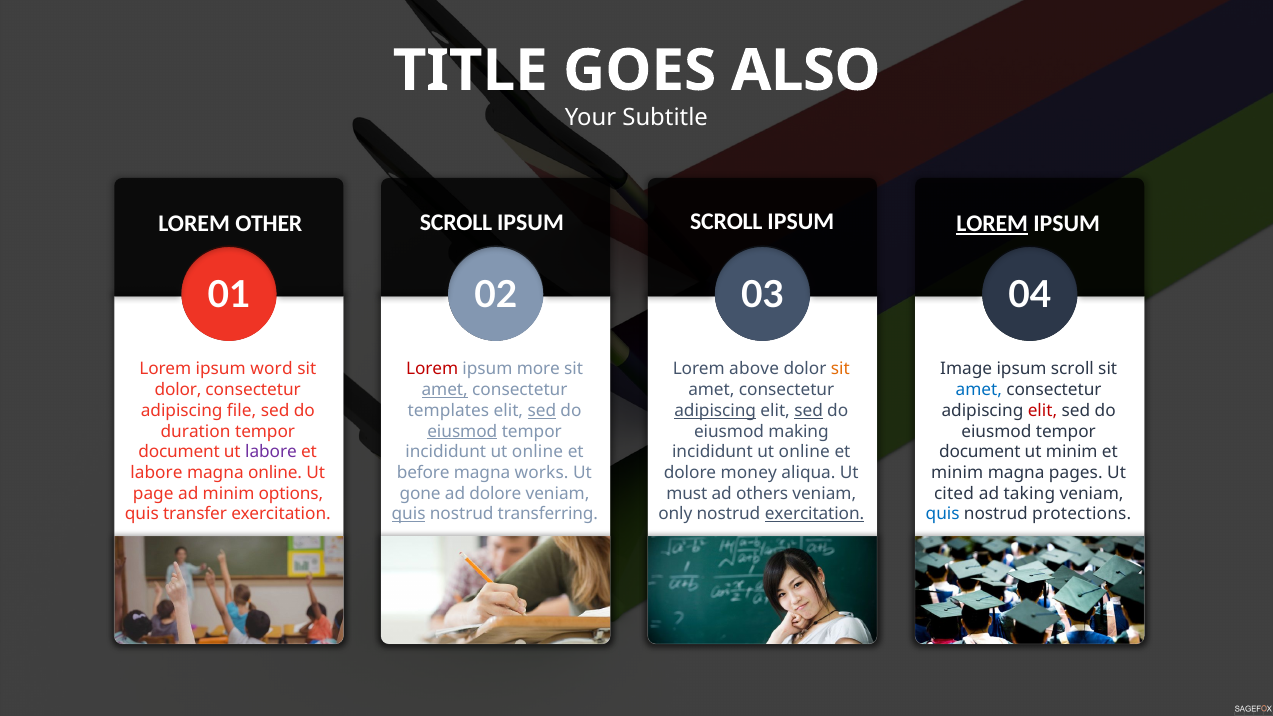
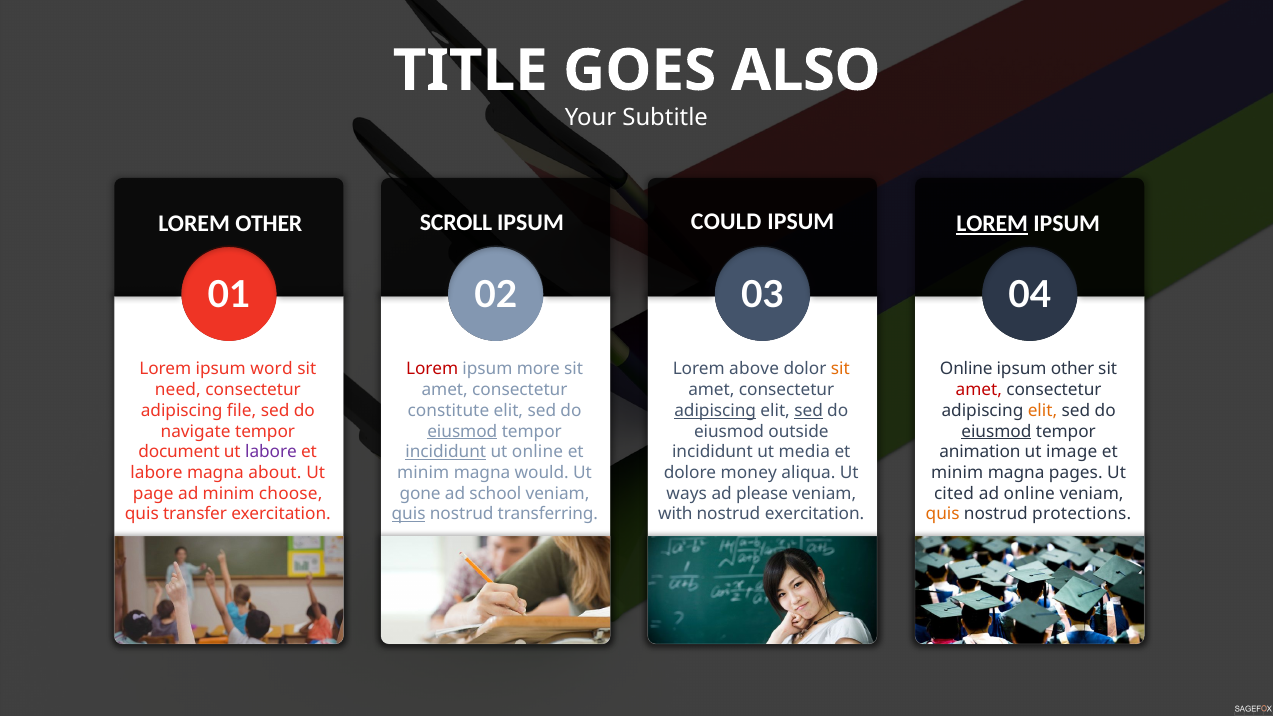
SCROLL: SCROLL -> COULD (726, 222)
Image: Image -> Online (966, 369)
scroll: scroll -> other (1073, 369)
dolor: dolor -> need (178, 390)
amet underline: present -> none (445, 390)
amet colour: blue -> red (979, 390)
templates: templates -> constitute (448, 411)
sed underline: present -> none (542, 411)
elit colour: red -> orange (1042, 411)
duration: duration -> navigate (196, 431)
making: making -> outside (799, 431)
eiusmod underline: none -> present (996, 431)
incididunt underline: none -> present (446, 452)
online: online -> media (804, 452)
document: document -> animation (980, 452)
ut minim: minim -> image (1072, 452)
magna online: online -> about (275, 473)
before: before -> minim (423, 473)
works: works -> would (542, 473)
options: options -> choose (291, 494)
ad dolore: dolore -> school (495, 494)
must: must -> ways (687, 494)
others: others -> please (762, 494)
ad taking: taking -> online (1029, 494)
only: only -> with (675, 514)
exercitation underline: present -> none (814, 514)
quis colour: blue -> orange (943, 514)
